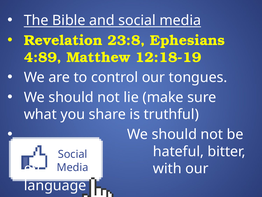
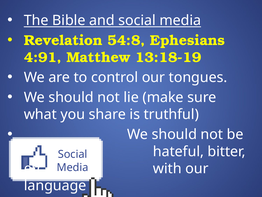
23:8: 23:8 -> 54:8 (126, 40)
4:89: 4:89 -> 4:91 (43, 57)
12:18-19: 12:18-19 -> 13:18-19 (168, 57)
